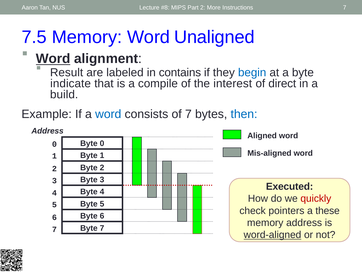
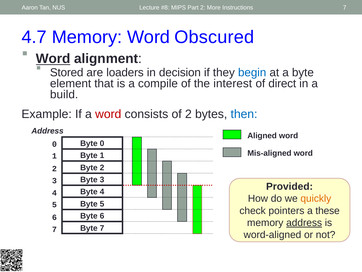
7.5: 7.5 -> 4.7 (34, 37)
Unaligned: Unaligned -> Obscured (214, 37)
Result: Result -> Stored (67, 72)
labeled: labeled -> loaders (125, 72)
contains: contains -> decision (180, 72)
indicate: indicate -> element (71, 83)
word colour: blue -> red (108, 114)
of 7: 7 -> 2 (188, 114)
Executed: Executed -> Provided (290, 186)
quickly colour: red -> orange (316, 198)
address underline: none -> present (304, 222)
word-aligned underline: present -> none (272, 234)
